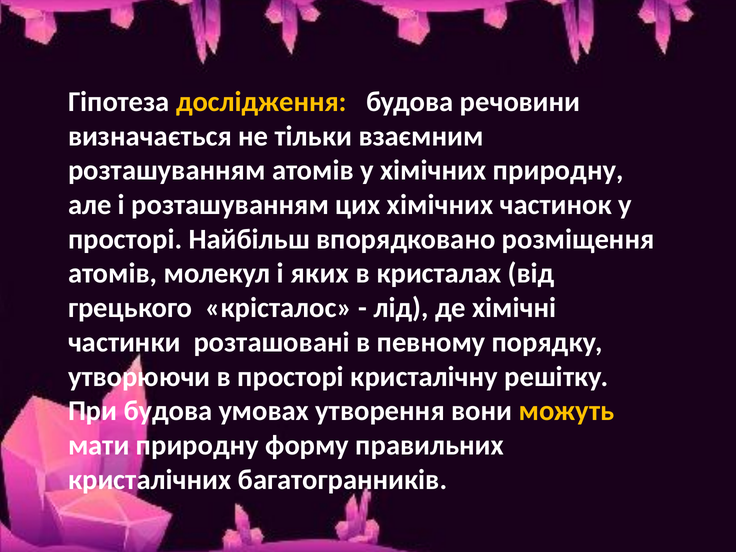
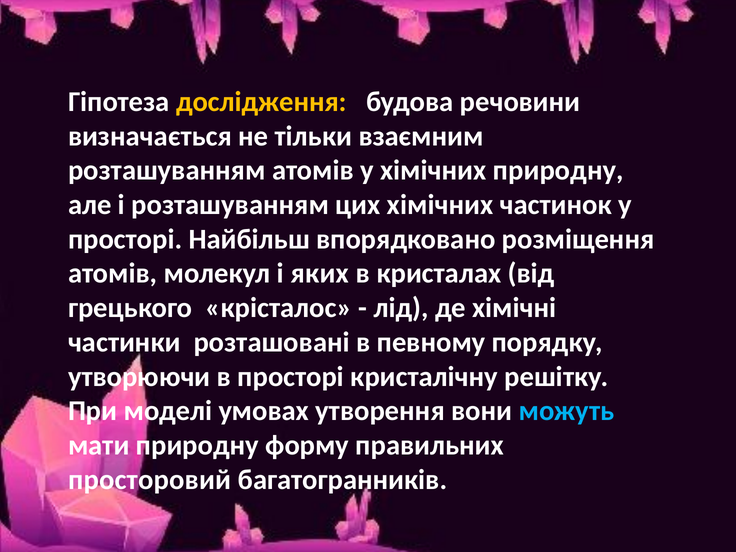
При будова: будова -> моделі (168, 411)
можуть colour: yellow -> light blue (566, 411)
кристалічних: кристалічних -> просторовий (150, 480)
